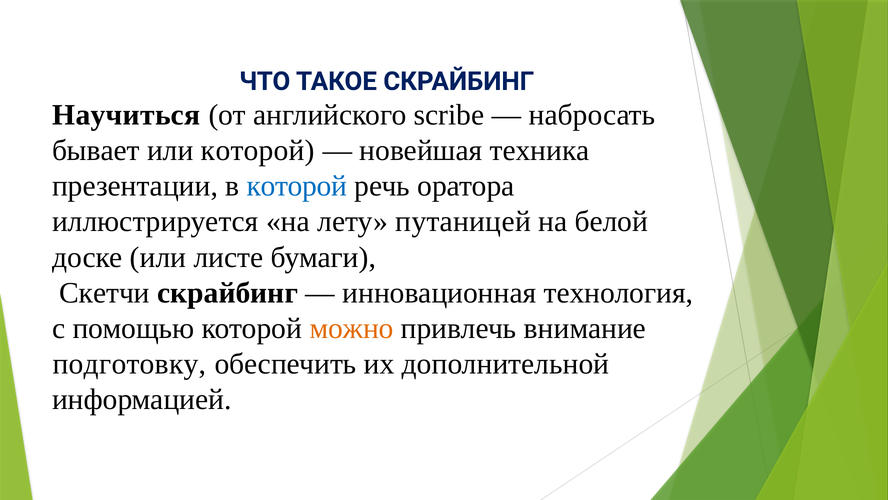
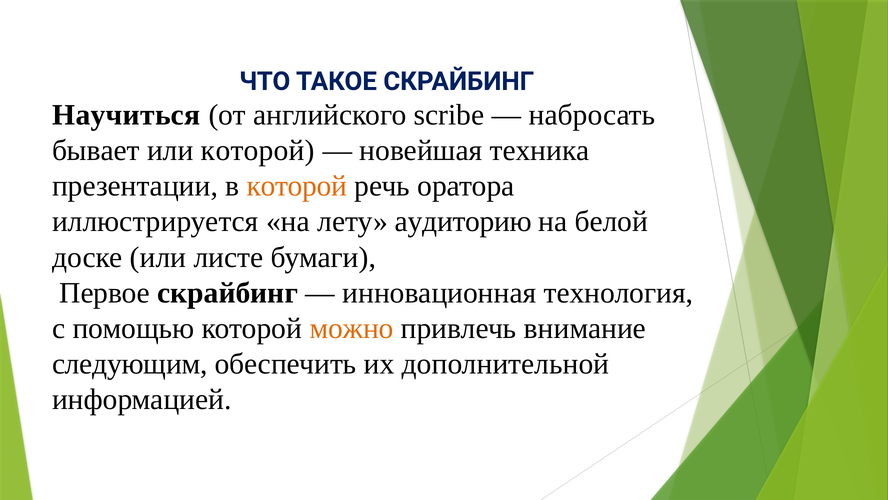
которой colour: blue -> orange (297, 186)
путаницей: путаницей -> аудиторию (463, 221)
Скетчи: Скетчи -> Первое (105, 293)
подготовку: подготовку -> следующим (130, 364)
